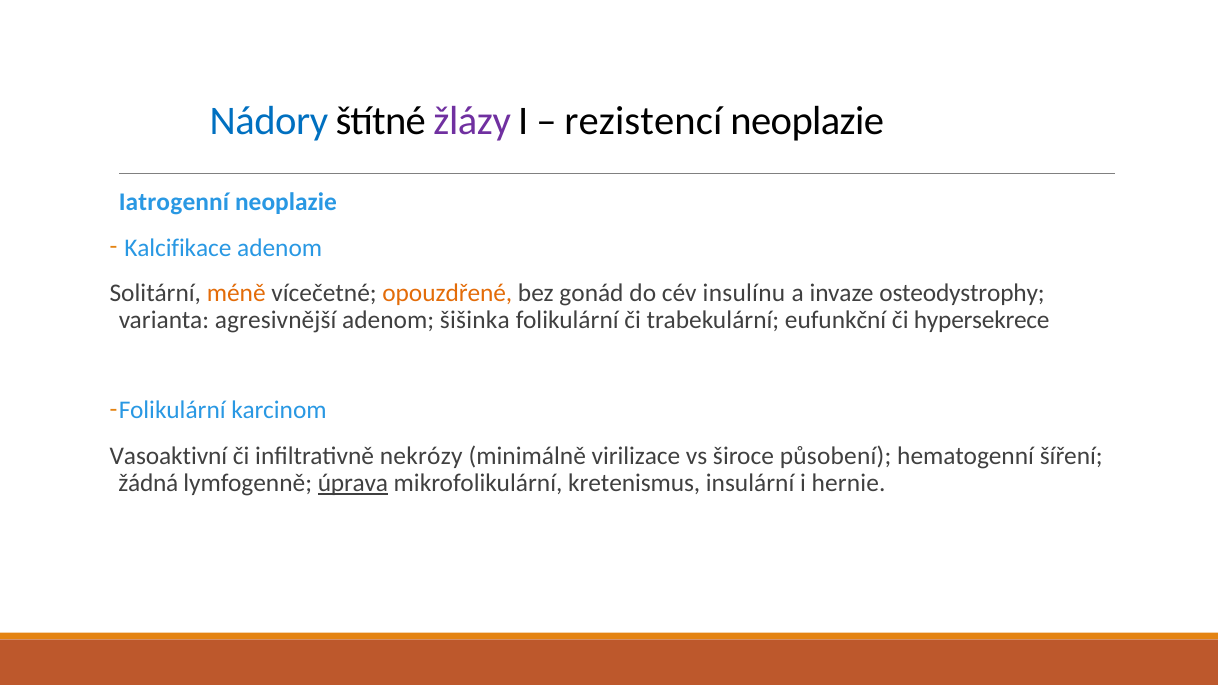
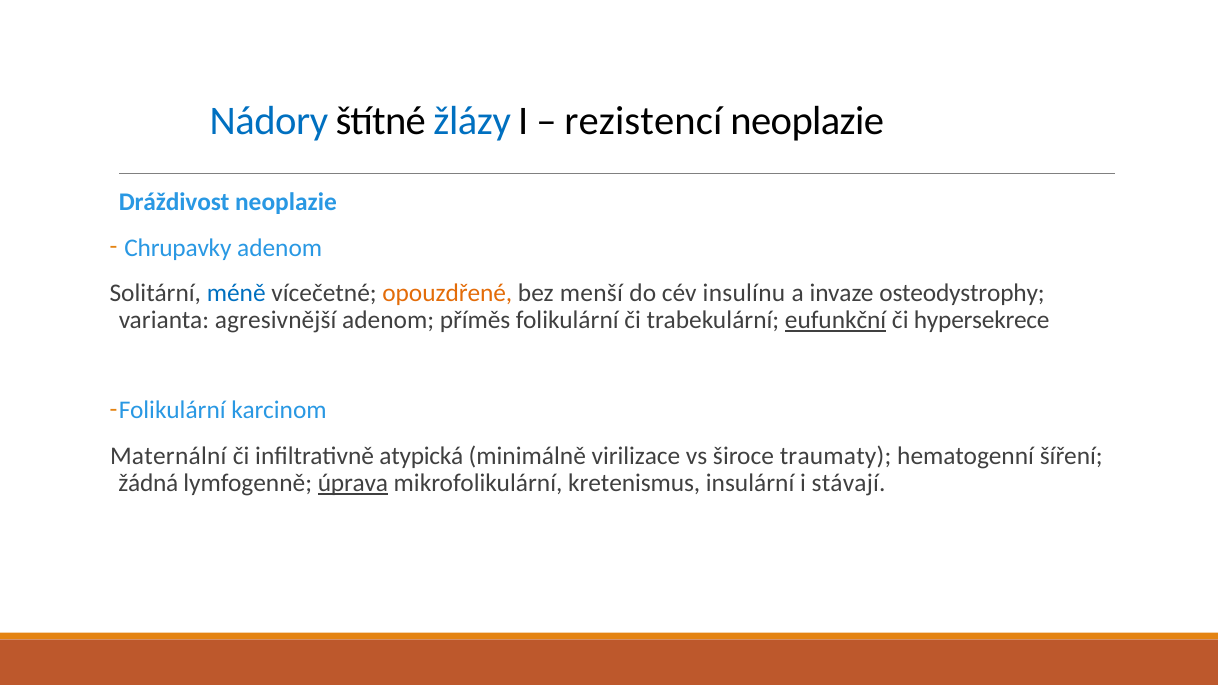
žlázy colour: purple -> blue (472, 121)
Iatrogenní: Iatrogenní -> Dráždivost (174, 203)
Kalcifikace: Kalcifikace -> Chrupavky (178, 248)
méně colour: orange -> blue (236, 293)
gonád: gonád -> menší (591, 293)
šišinka: šišinka -> příměs (475, 320)
eufunkční underline: none -> present (836, 320)
Vasoaktivní: Vasoaktivní -> Maternální (168, 456)
nekrózy: nekrózy -> atypická (421, 456)
působení: působení -> traumaty (836, 456)
hernie: hernie -> stávají (849, 483)
